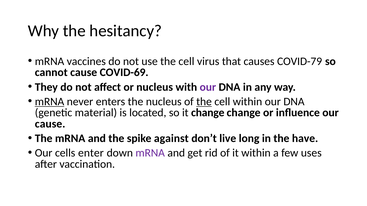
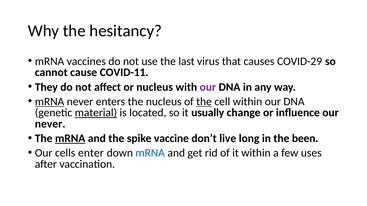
use the cell: cell -> last (187, 61)
COVID-79: COVID-79 -> COVID-29 (300, 61)
COVID-69: COVID-69 -> COVID-11 (124, 73)
material underline: none -> present (96, 113)
it change: change -> usually (208, 113)
cause: cause -> never (50, 124)
mRNA underline: none -> present (70, 139)
against: against -> vaccine (171, 139)
have: have -> been (305, 139)
mRNA colour: purple -> blue (150, 153)
